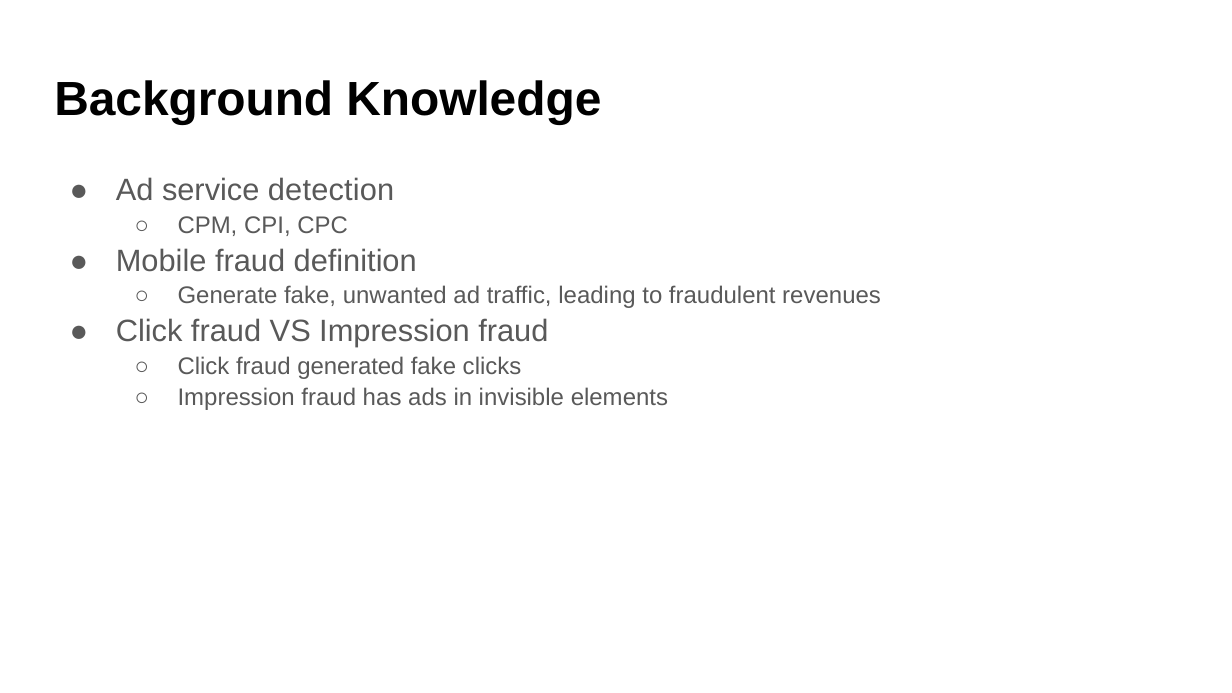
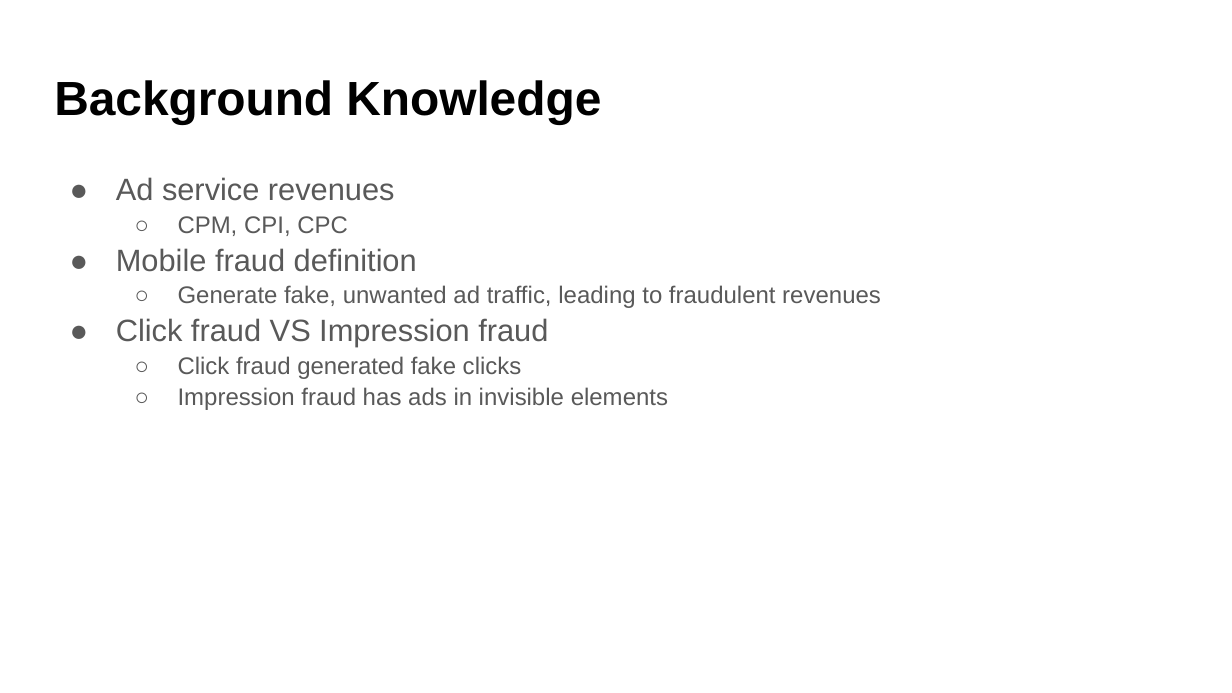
service detection: detection -> revenues (331, 190)
